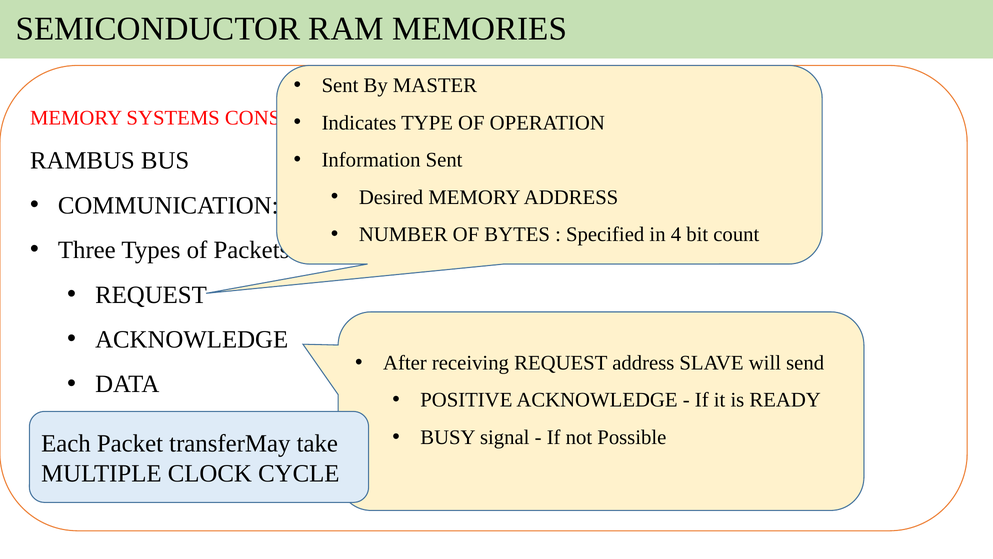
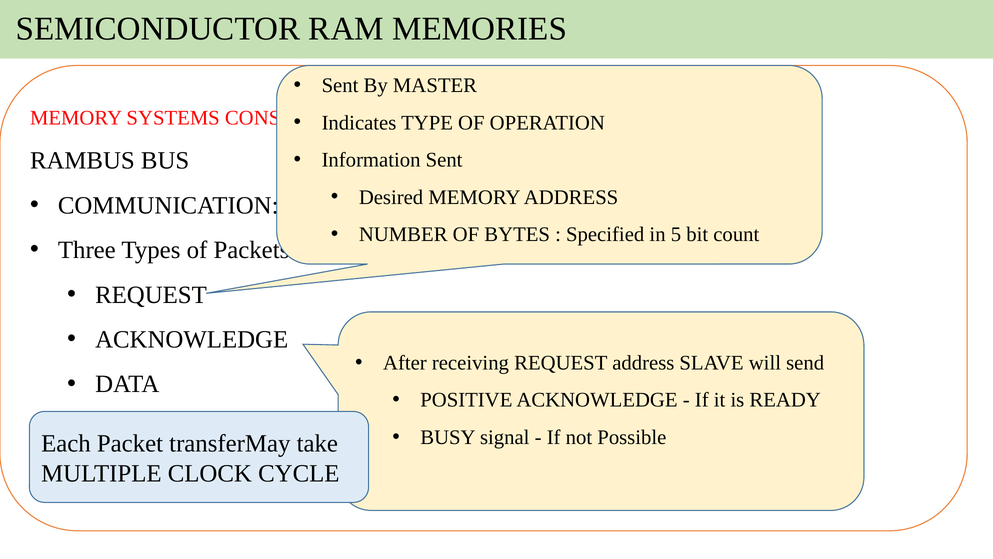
4: 4 -> 5 (676, 234)
